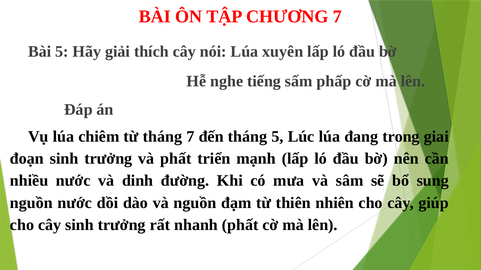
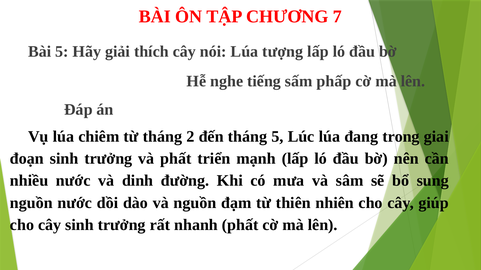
xuyên: xuyên -> tượng (283, 52)
tháng 7: 7 -> 2 (190, 137)
